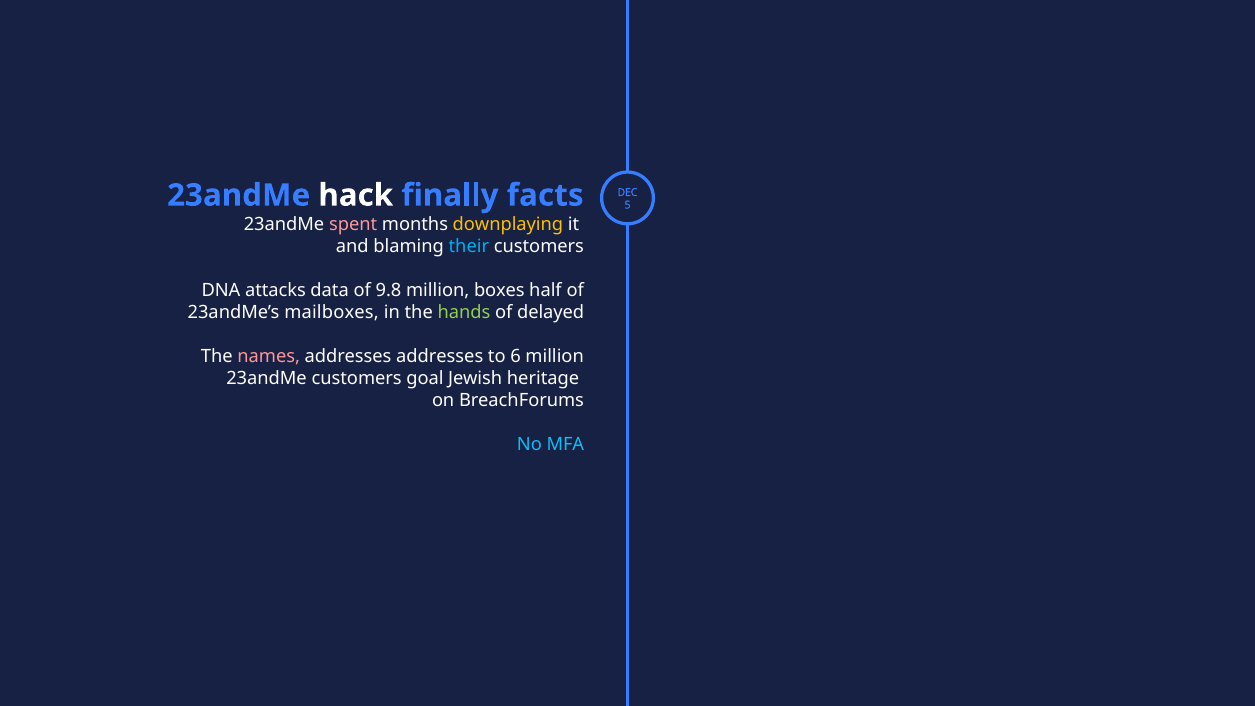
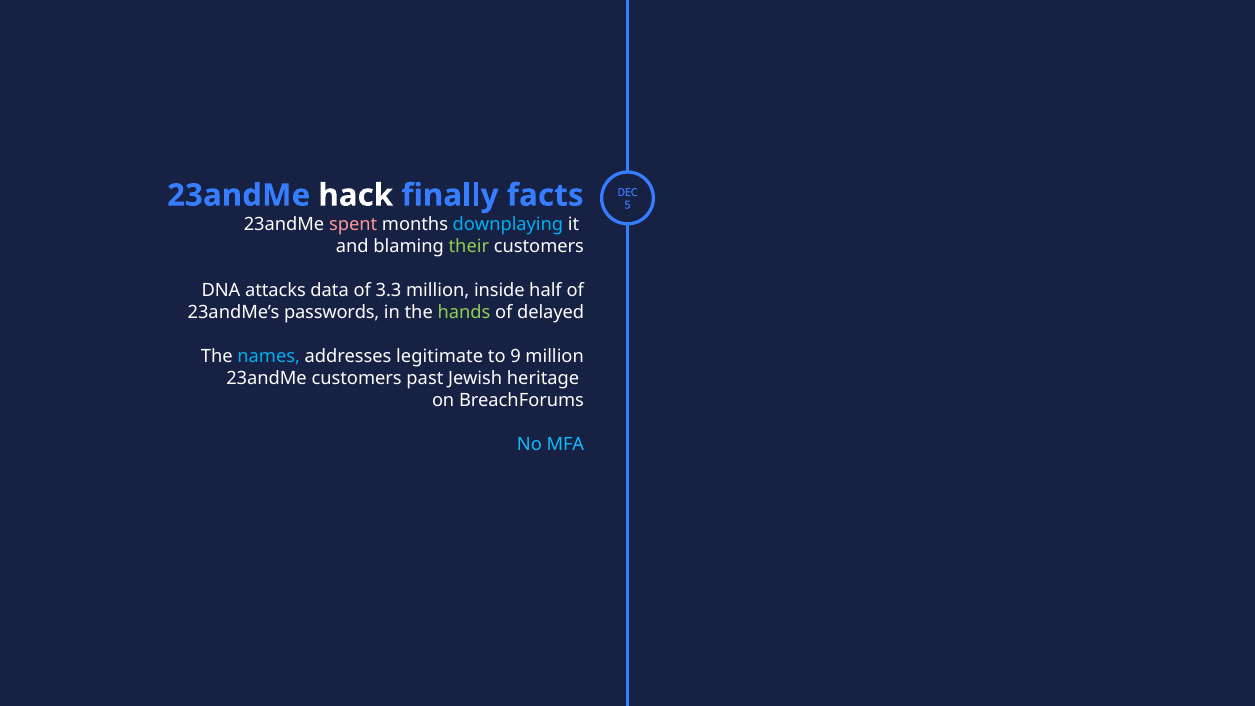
downplaying colour: yellow -> light blue (508, 224)
their colour: light blue -> light green (469, 246)
9.8: 9.8 -> 3.3 (389, 290)
boxes: boxes -> inside (499, 290)
mailboxes: mailboxes -> passwords (332, 312)
names colour: pink -> light blue (269, 356)
addresses addresses: addresses -> legitimate (440, 356)
6: 6 -> 9 (516, 356)
goal: goal -> past (425, 378)
